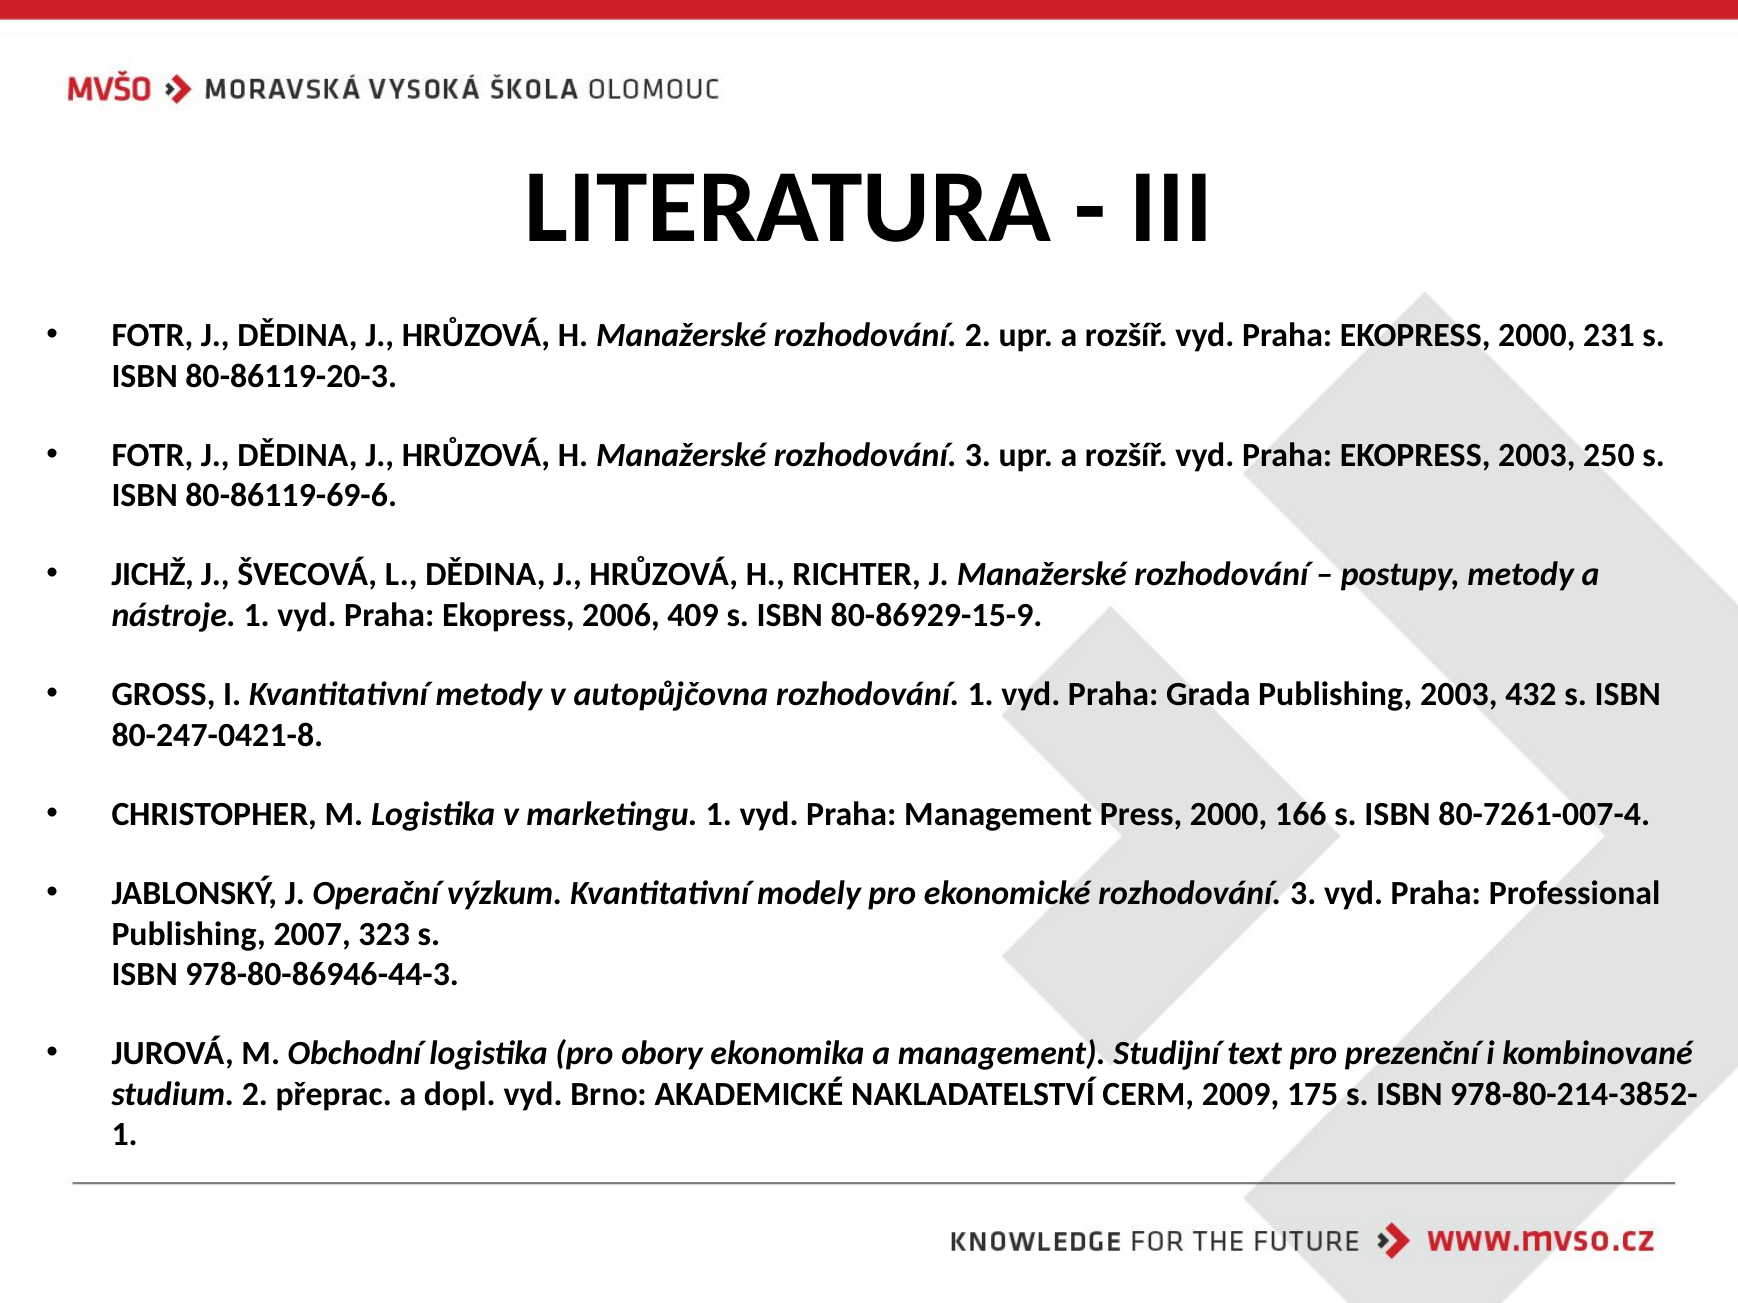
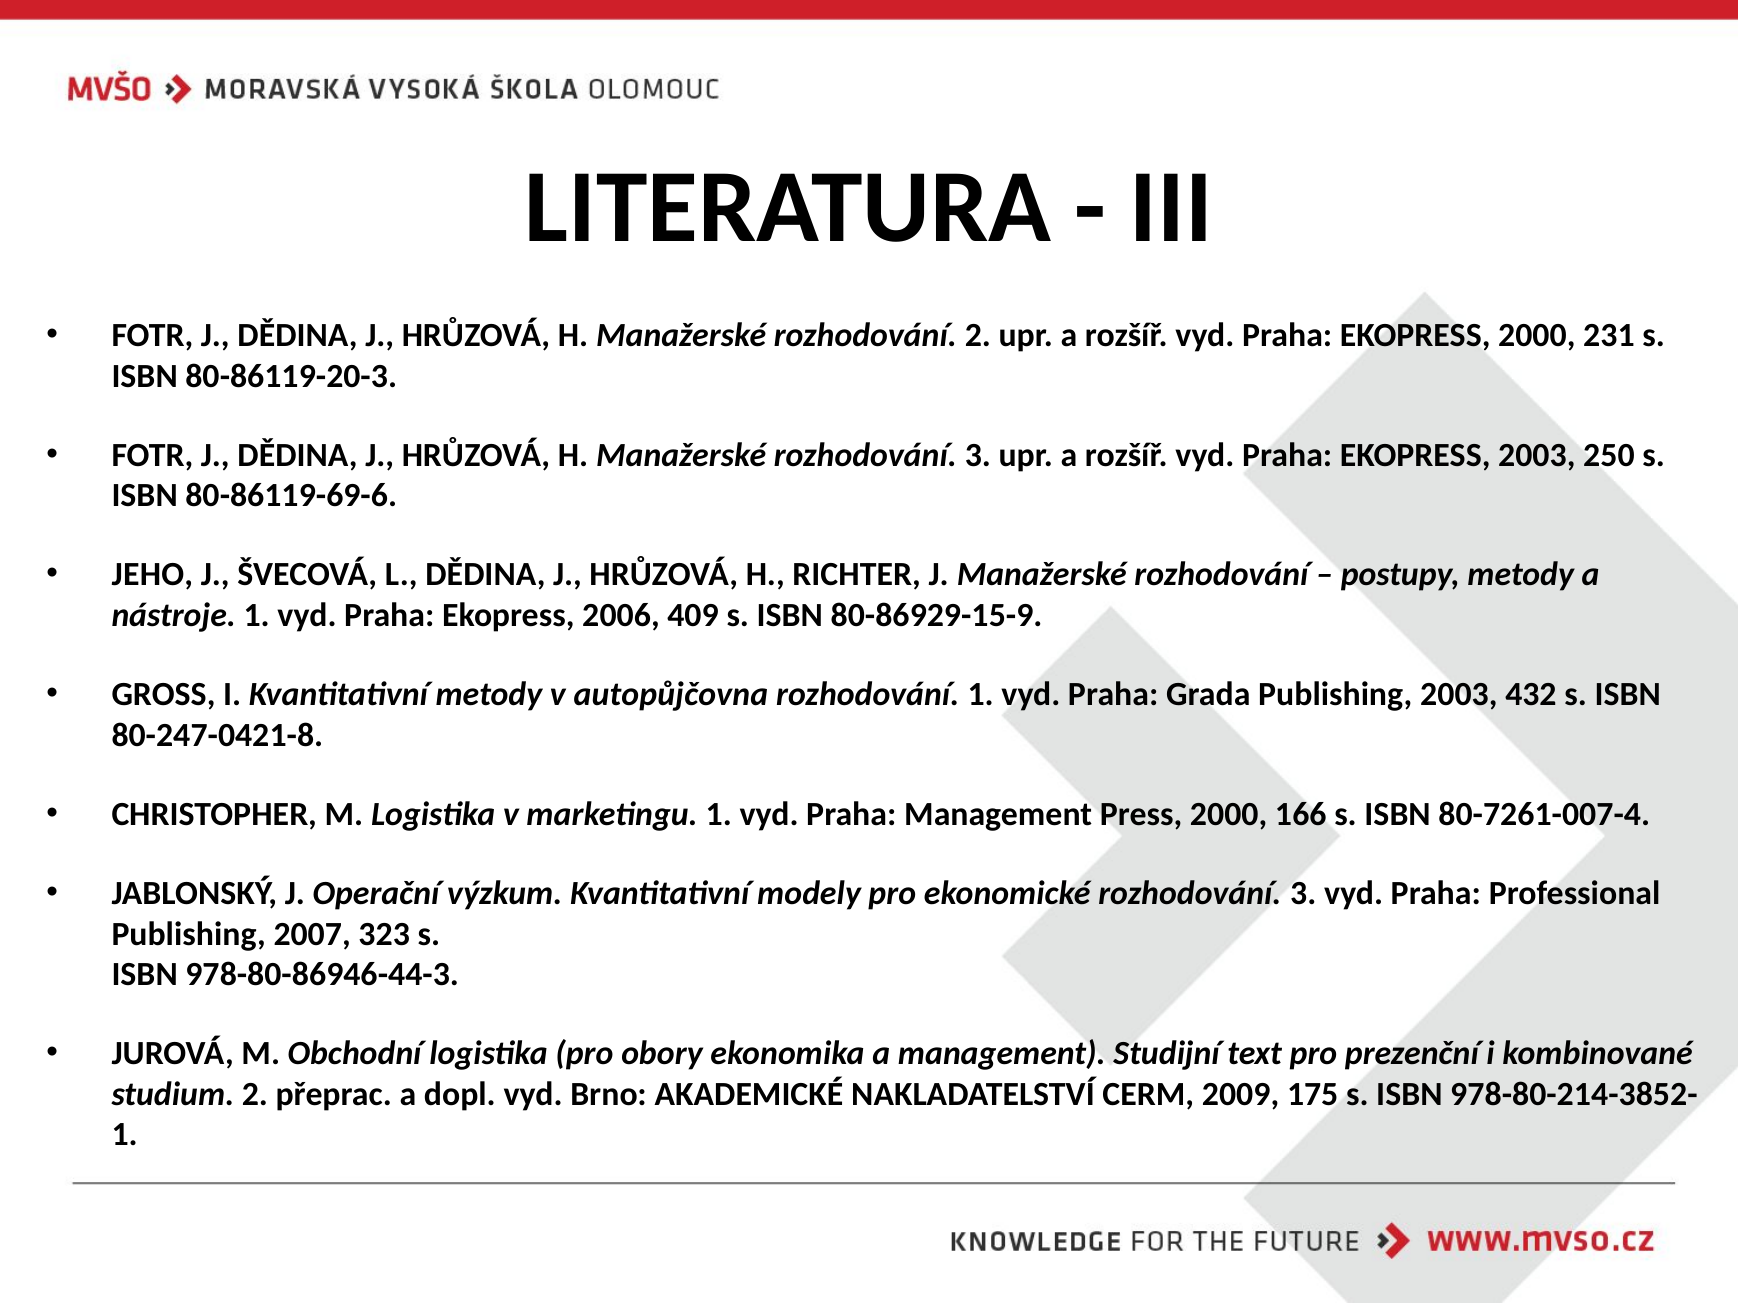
JICHŽ: JICHŽ -> JEHO (152, 575)
